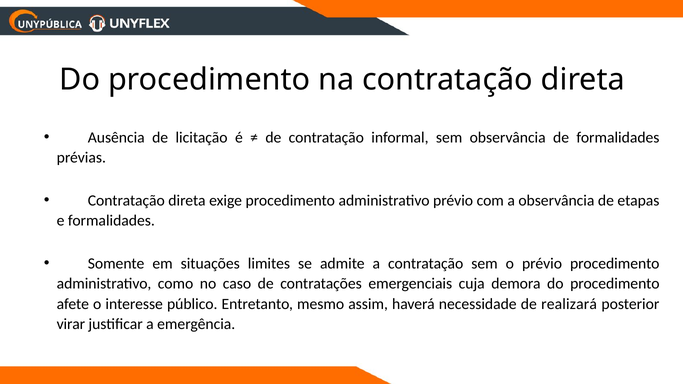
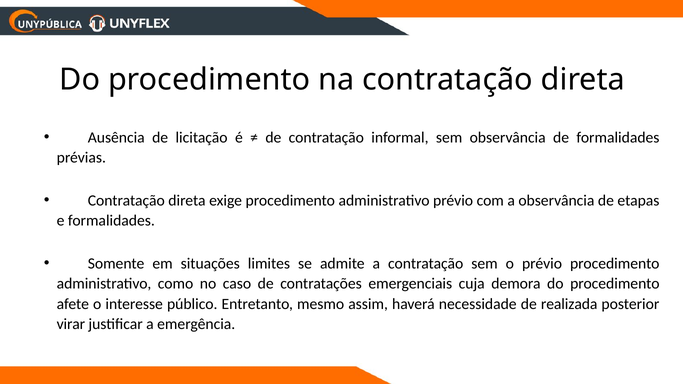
realizará: realizará -> realizada (569, 304)
